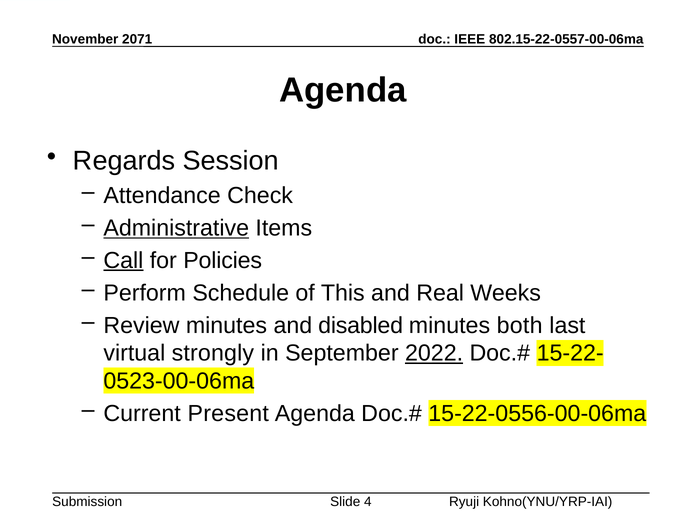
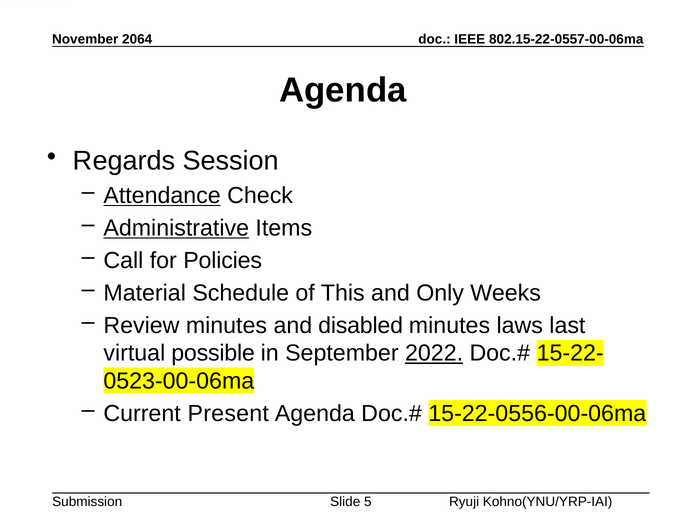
2071: 2071 -> 2064 (137, 39)
Attendance underline: none -> present (162, 195)
Call underline: present -> none (123, 260)
Perform: Perform -> Material (145, 293)
Real: Real -> Only (440, 293)
both: both -> laws (520, 325)
strongly: strongly -> possible (213, 353)
4: 4 -> 5 (368, 502)
